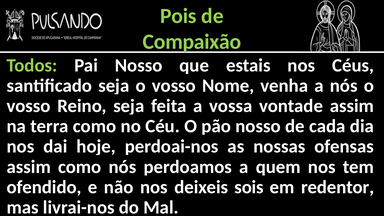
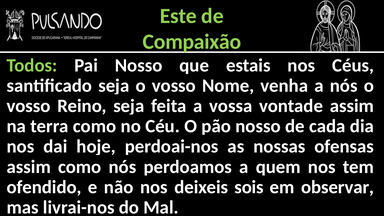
Pois: Pois -> Este (178, 16)
redentor: redentor -> observar (338, 187)
